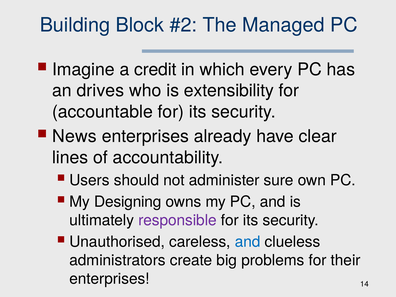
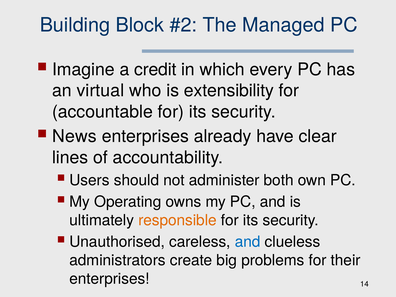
drives: drives -> virtual (100, 91)
sure: sure -> both (279, 180)
Designing: Designing -> Operating (128, 202)
responsible colour: purple -> orange (177, 220)
